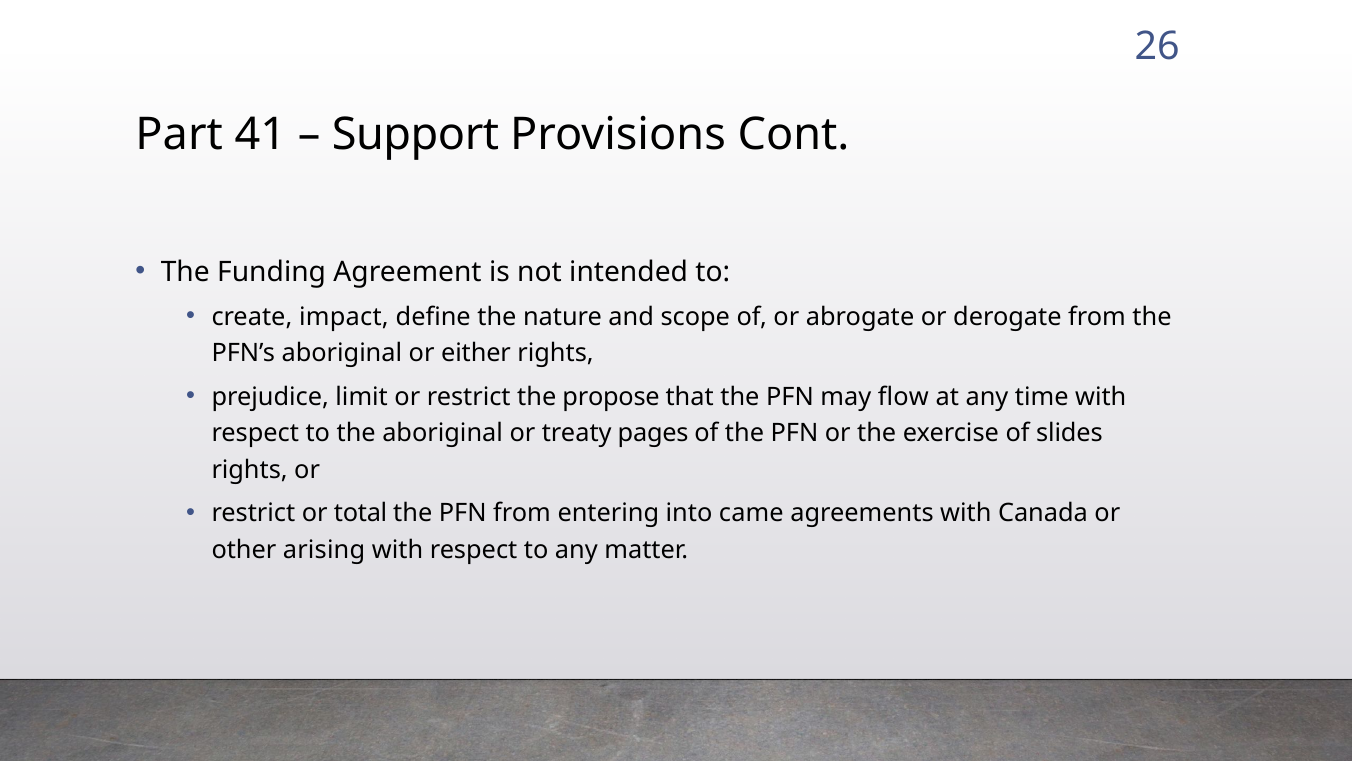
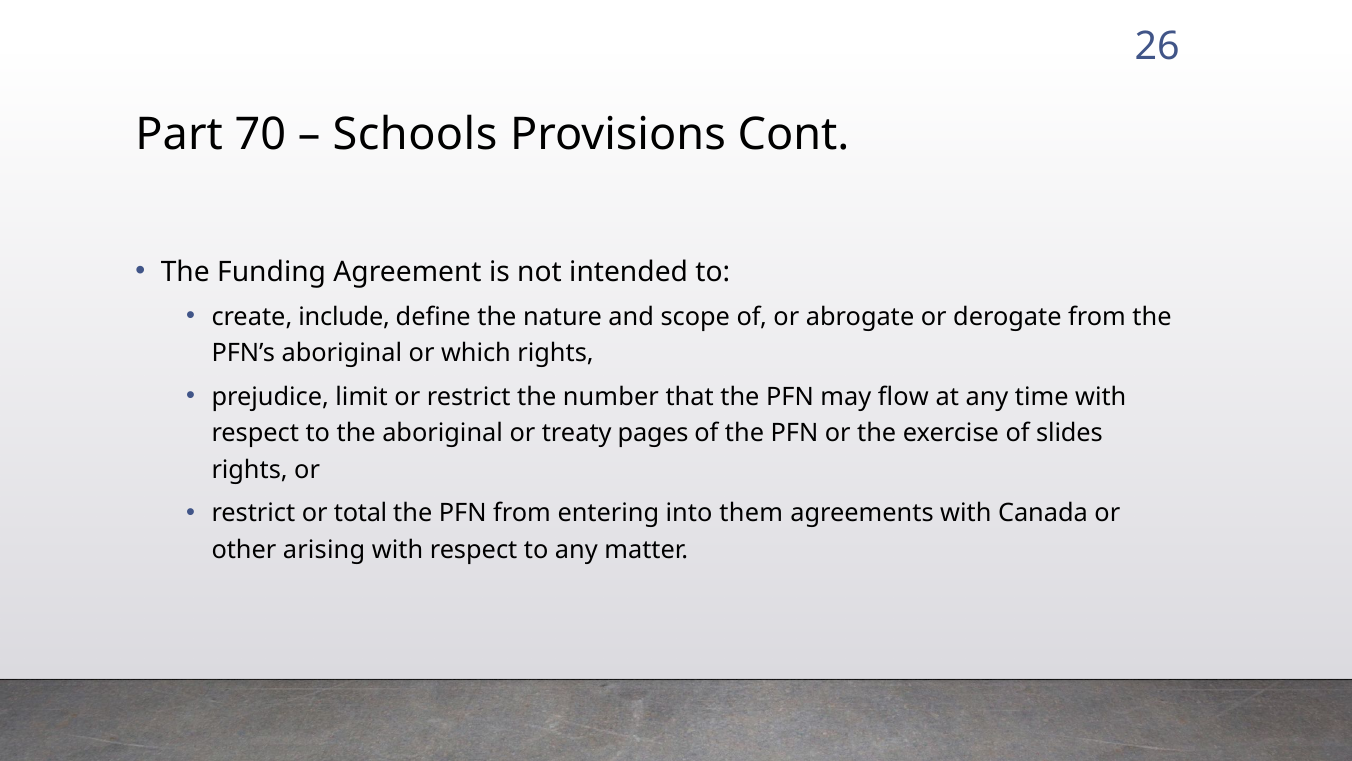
41: 41 -> 70 (260, 135)
Support: Support -> Schools (415, 135)
impact: impact -> include (344, 317)
either: either -> which (476, 353)
propose: propose -> number (611, 397)
came: came -> them (751, 513)
